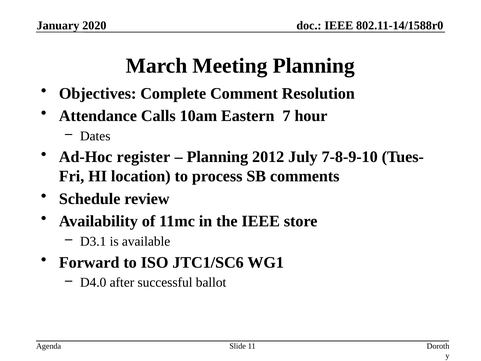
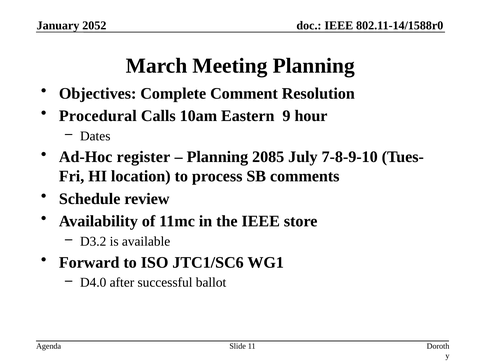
2020: 2020 -> 2052 (94, 26)
Attendance: Attendance -> Procedural (98, 116)
7: 7 -> 9 (286, 116)
2012: 2012 -> 2085 (268, 157)
D3.1: D3.1 -> D3.2 (93, 241)
